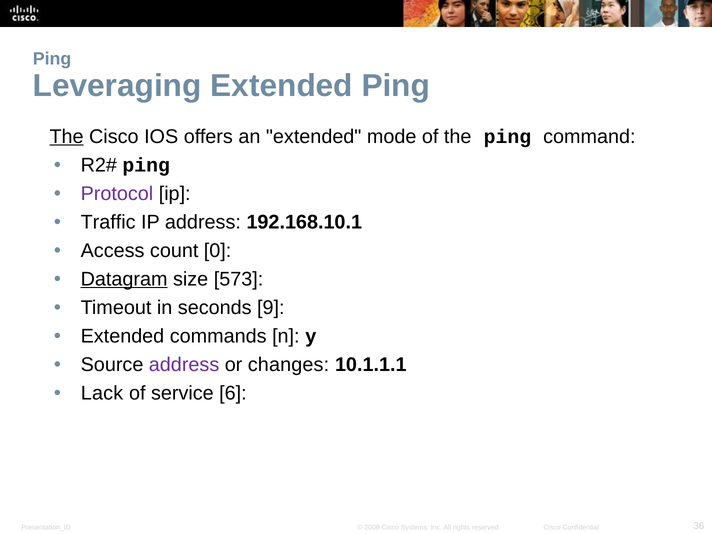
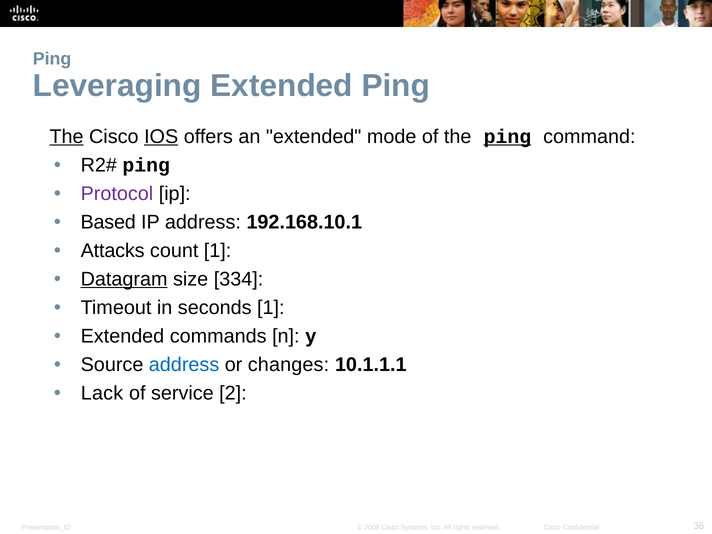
IOS underline: none -> present (161, 137)
ping underline: none -> present (507, 137)
Traffic: Traffic -> Based (108, 222)
Access: Access -> Attacks (113, 251)
count 0: 0 -> 1 (218, 251)
573: 573 -> 334 (239, 279)
seconds 9: 9 -> 1 (271, 308)
address colour: purple -> blue (184, 365)
6: 6 -> 2 (233, 393)
